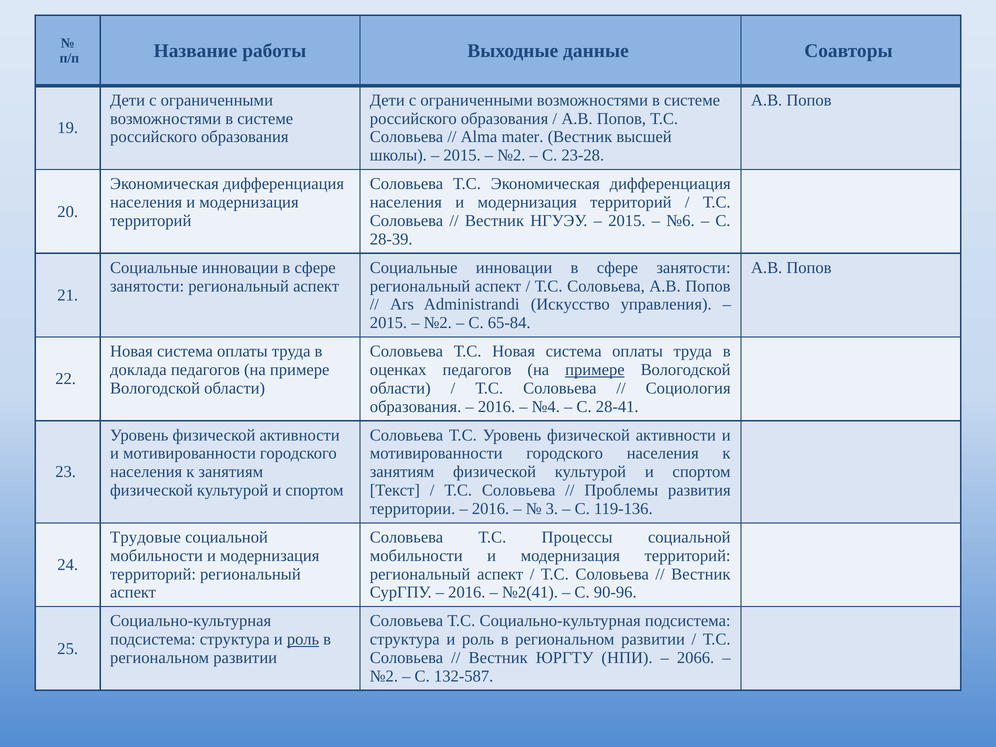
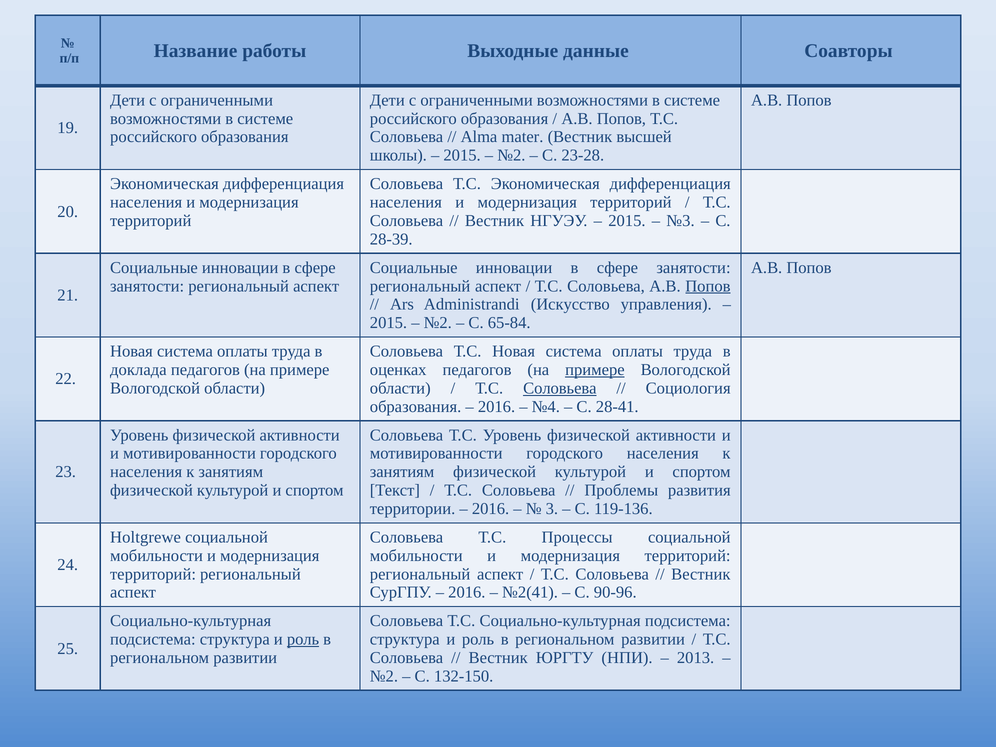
№6: №6 -> №3 (680, 221)
Попов underline: none -> present (708, 286)
Соловьева underline: none -> present (560, 388)
Трудовые: Трудовые -> Holtgrewe (146, 537)
2066: 2066 -> 2013 (696, 658)
132-587: 132-587 -> 132-150 (464, 676)
